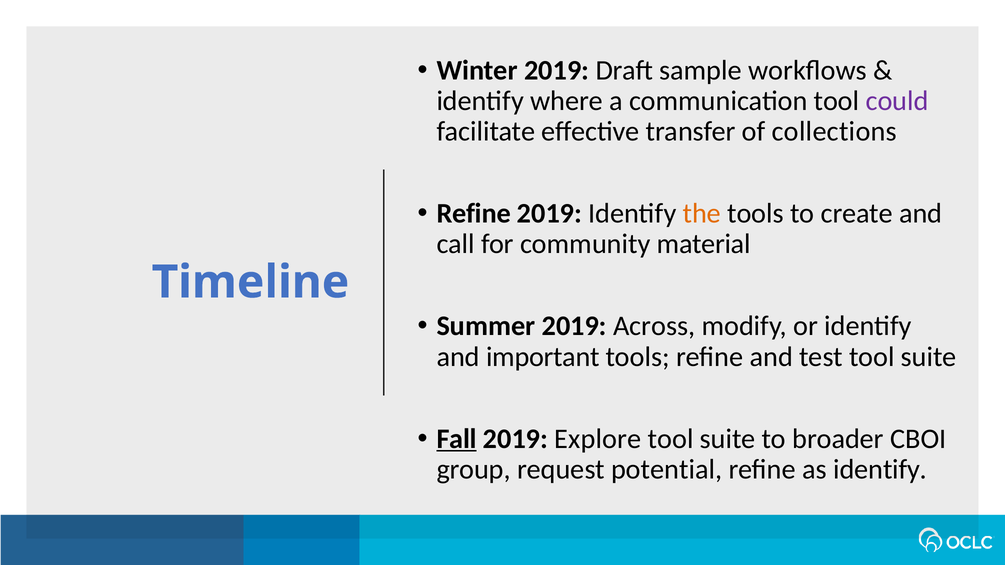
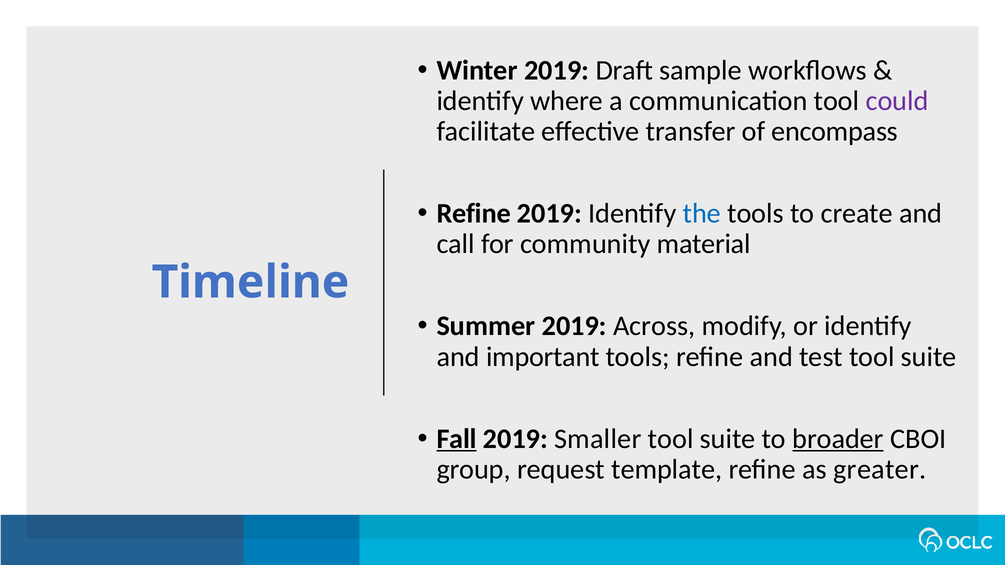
collections: collections -> encompass (835, 132)
the colour: orange -> blue (702, 214)
Explore: Explore -> Smaller (598, 439)
broader underline: none -> present (838, 439)
potential: potential -> template (667, 470)
as identify: identify -> greater (880, 470)
